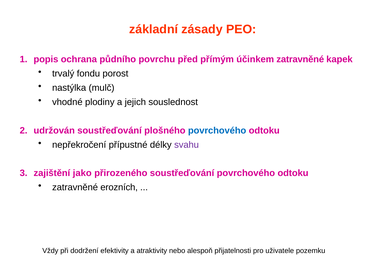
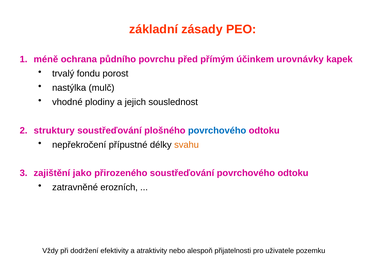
popis: popis -> méně (46, 59)
účinkem zatravněné: zatravněné -> urovnávky (300, 59)
udržován: udržován -> struktury (54, 131)
svahu colour: purple -> orange (187, 145)
